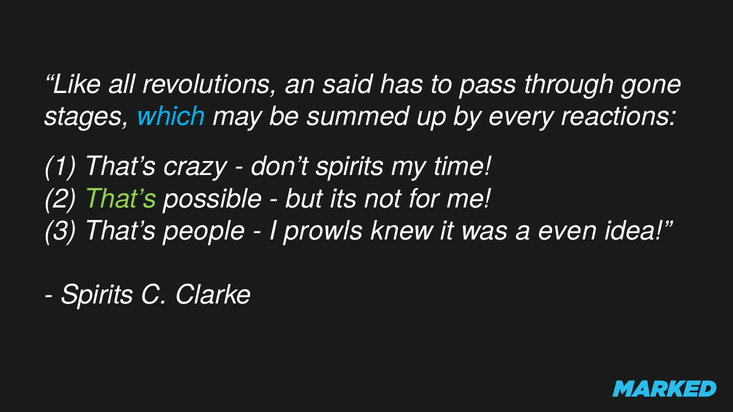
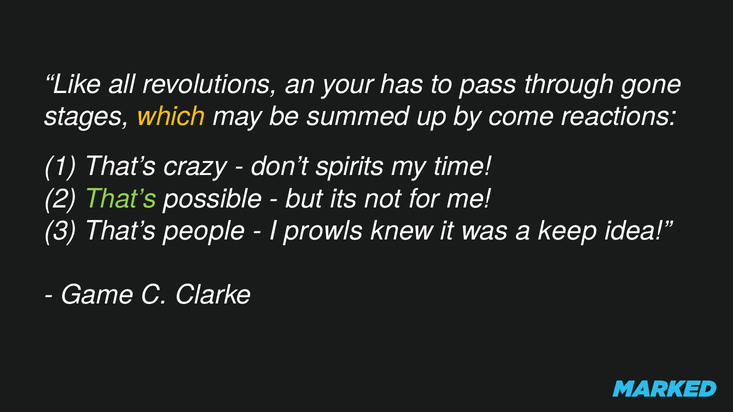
said: said -> your (348, 84)
which colour: light blue -> yellow (171, 116)
every: every -> come (521, 116)
even: even -> keep (567, 231)
Spirits: Spirits -> Game (97, 295)
